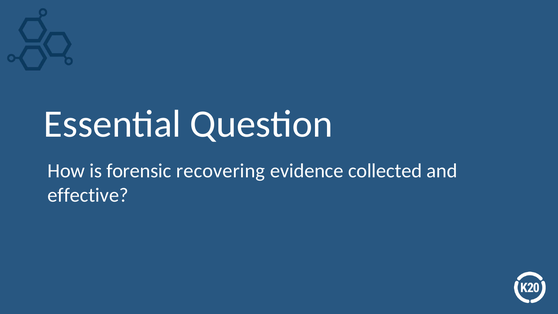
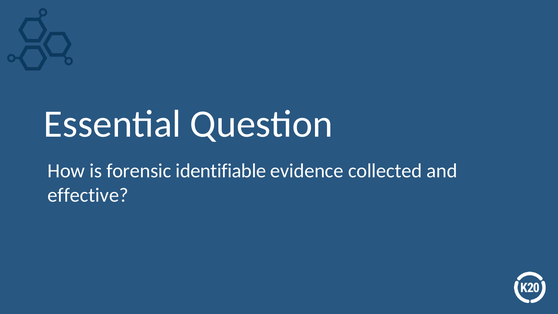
recovering: recovering -> identifiable (221, 171)
